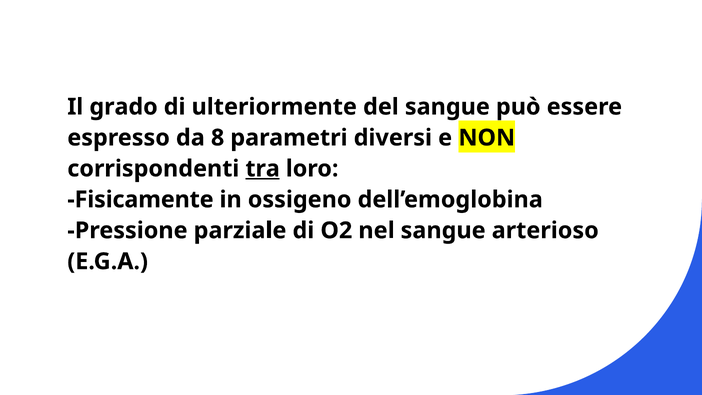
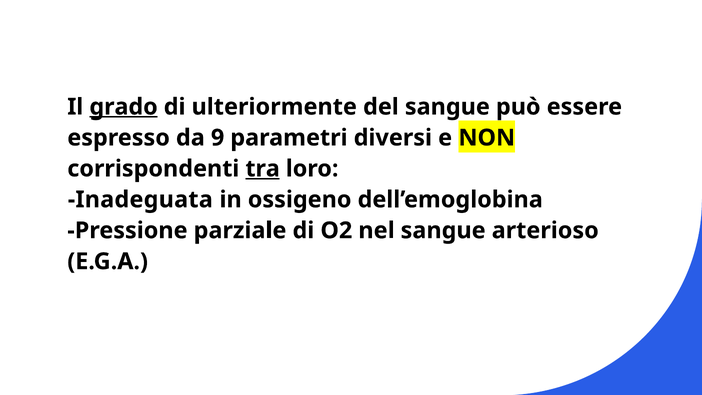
grado underline: none -> present (124, 107)
8: 8 -> 9 (218, 138)
Fisicamente: Fisicamente -> Inadeguata (140, 200)
